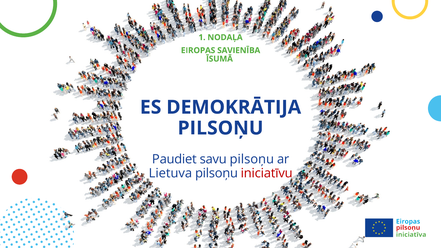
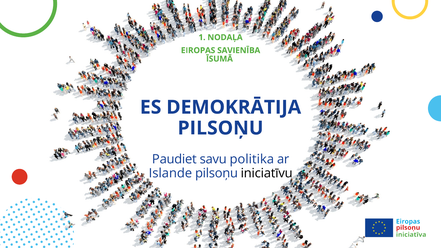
savu pilsoņu: pilsoņu -> politika (252, 159)
Lietuva: Lietuva -> Islande (170, 173)
iniciatīvu colour: red -> black (267, 173)
